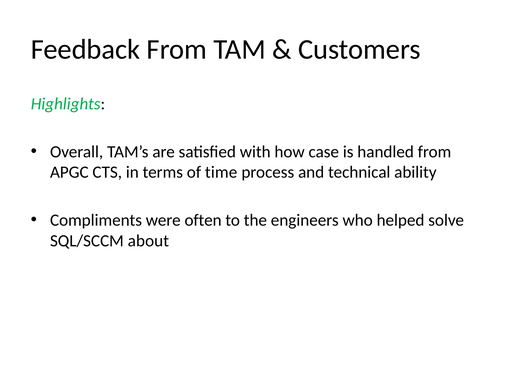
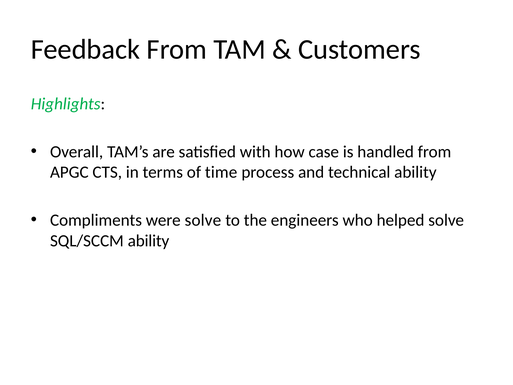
were often: often -> solve (203, 220)
SQL/SCCM about: about -> ability (148, 241)
